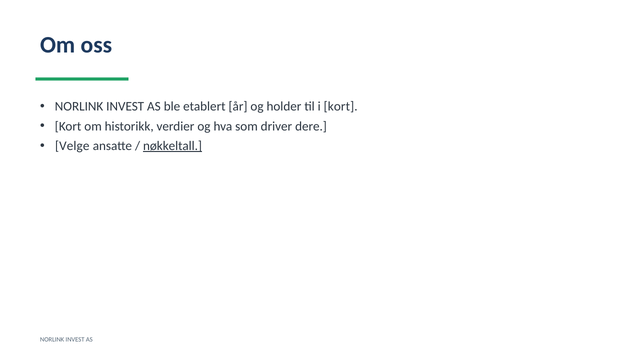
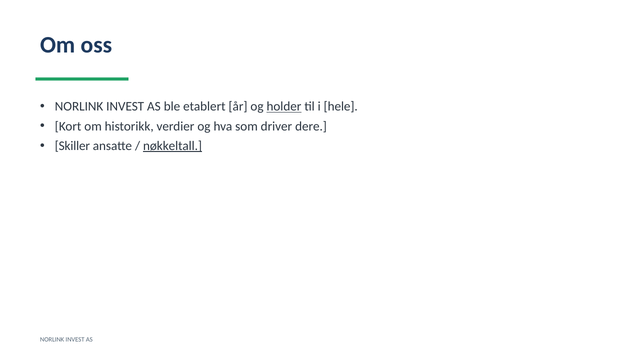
holder underline: none -> present (284, 107)
i kort: kort -> hele (341, 107)
Velge: Velge -> Skiller (72, 146)
